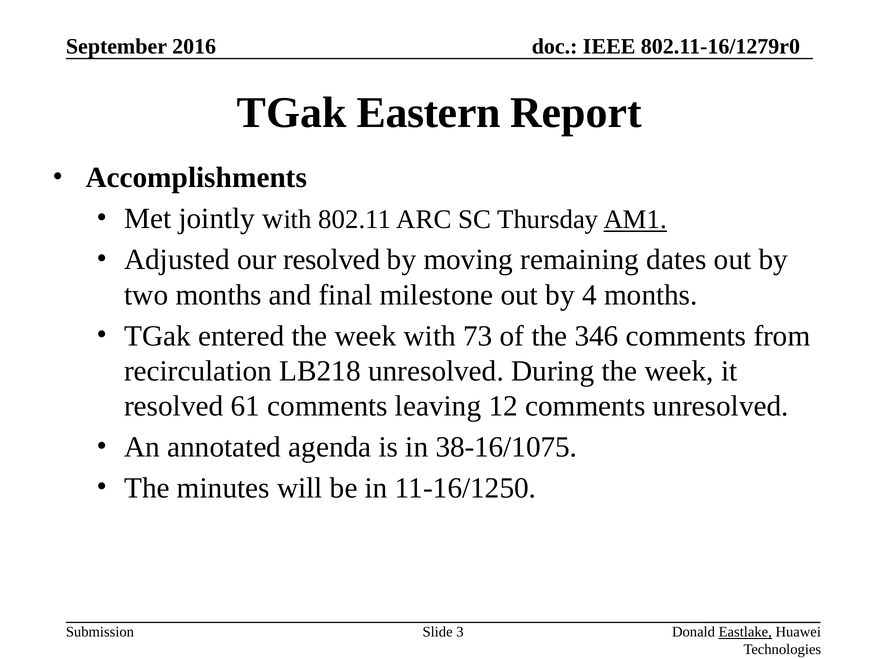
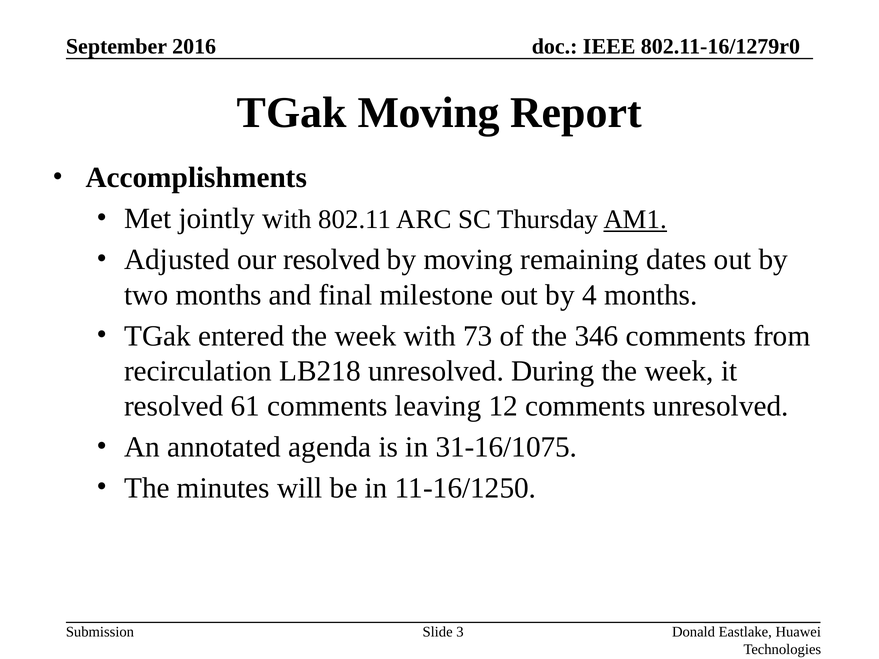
TGak Eastern: Eastern -> Moving (429, 113)
38-16/1075: 38-16/1075 -> 31-16/1075 (506, 447)
Eastlake underline: present -> none (745, 632)
